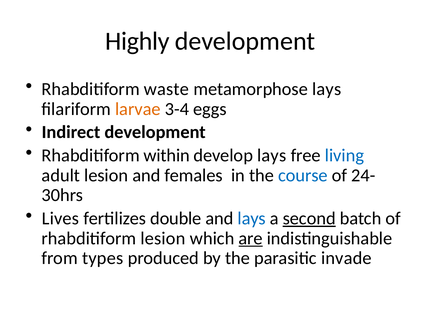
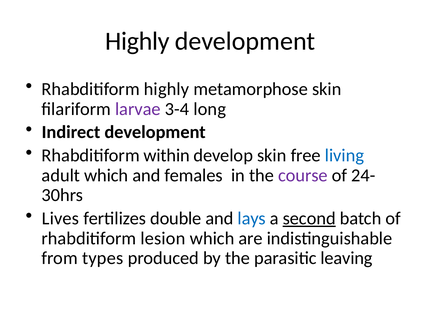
Rhabditiform waste: waste -> highly (167, 89)
metamorphose lays: lays -> skin (327, 89)
larvae colour: orange -> purple (138, 109)
eggs: eggs -> long (210, 109)
develop lays: lays -> skin (272, 156)
adult lesion: lesion -> which (106, 175)
course colour: blue -> purple (303, 175)
are underline: present -> none (251, 239)
invade: invade -> leaving (347, 258)
